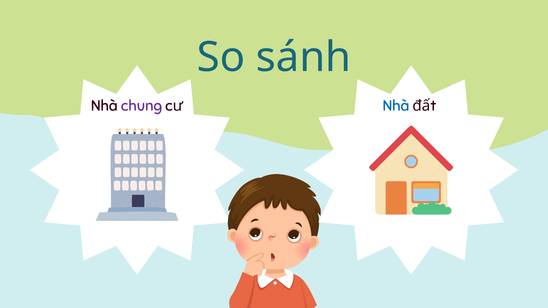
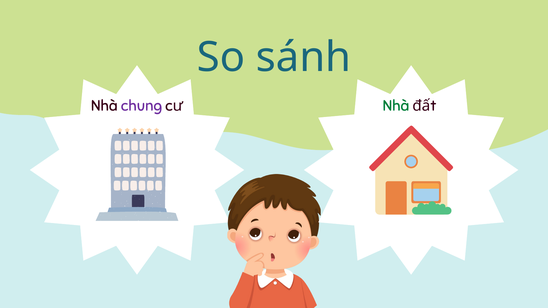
Nhà colour: blue -> green (396, 106)
